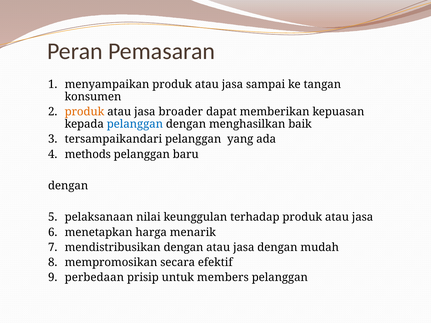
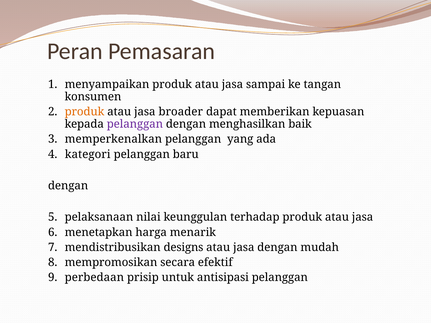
pelanggan colour: blue -> purple (135, 124)
tersampaikandari: tersampaikandari -> memperkenalkan (113, 139)
methods: methods -> kategori (88, 154)
mendistribusikan dengan: dengan -> designs (183, 248)
members: members -> antisipasi (223, 278)
